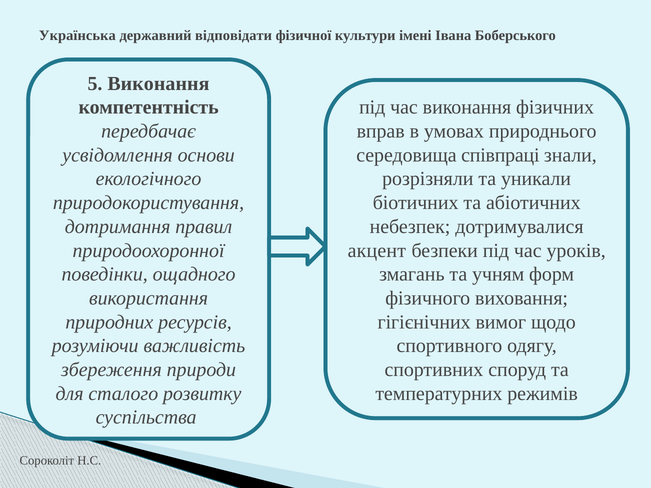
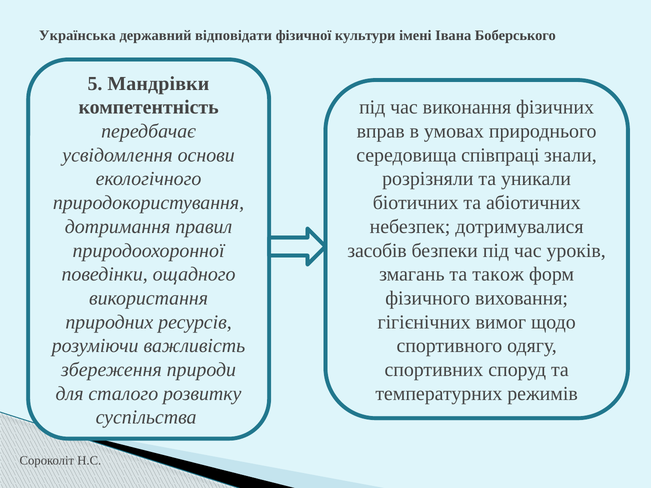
5 Виконання: Виконання -> Мандрівки (158, 84)
акцент: акцент -> засобів (377, 251)
учням: учням -> також (498, 274)
